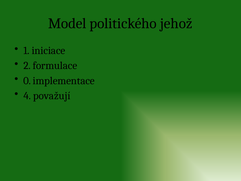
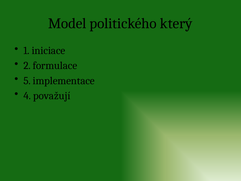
jehož: jehož -> který (176, 23)
0: 0 -> 5 (27, 81)
